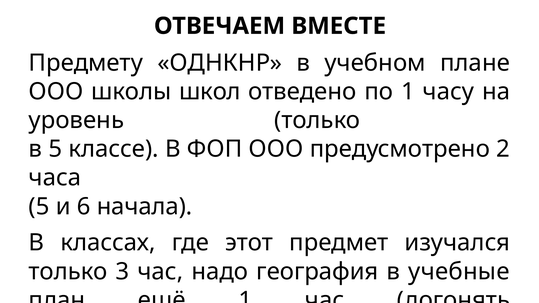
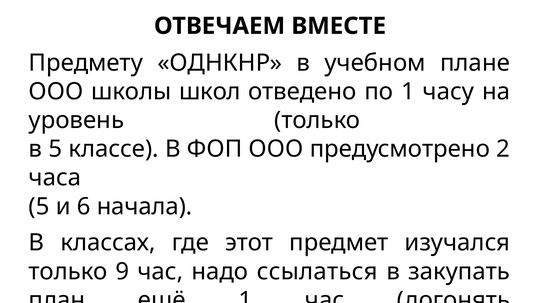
3: 3 -> 9 (122, 272)
география: география -> ссылаться (317, 272)
учебные: учебные -> закупать (459, 272)
